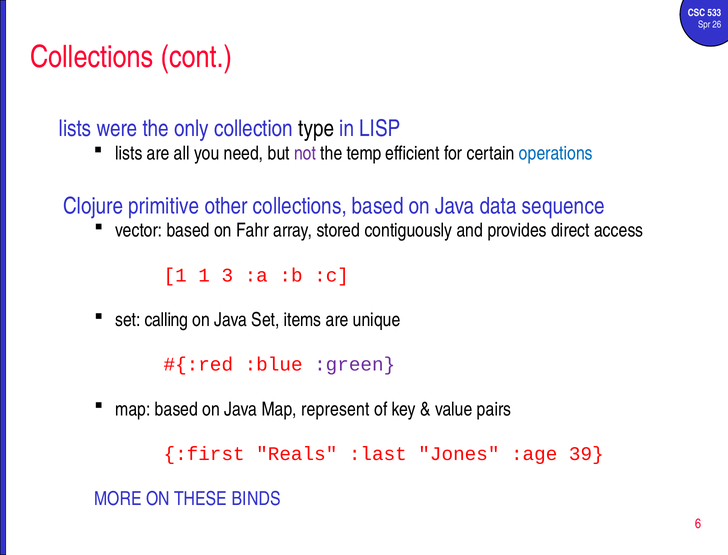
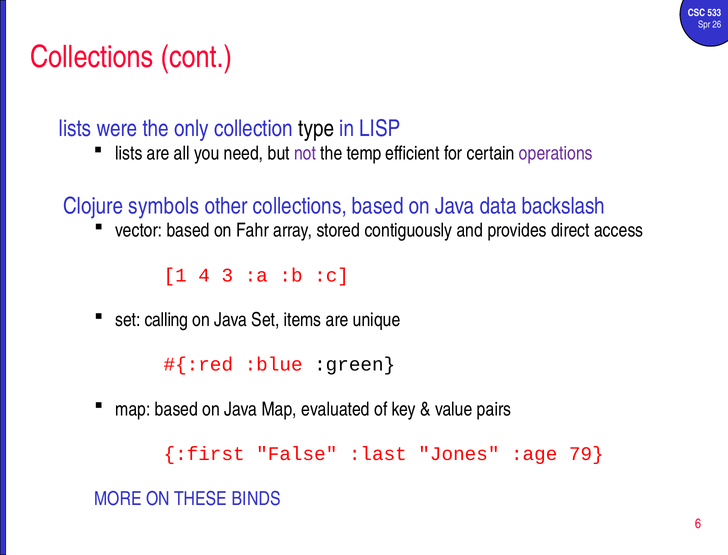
operations colour: blue -> purple (556, 153)
primitive: primitive -> symbols (164, 206)
sequence: sequence -> backslash (563, 206)
1 1: 1 -> 4 (204, 275)
:green colour: purple -> black (355, 364)
represent: represent -> evaluated (336, 409)
Reals: Reals -> False (297, 454)
39: 39 -> 79 (586, 454)
